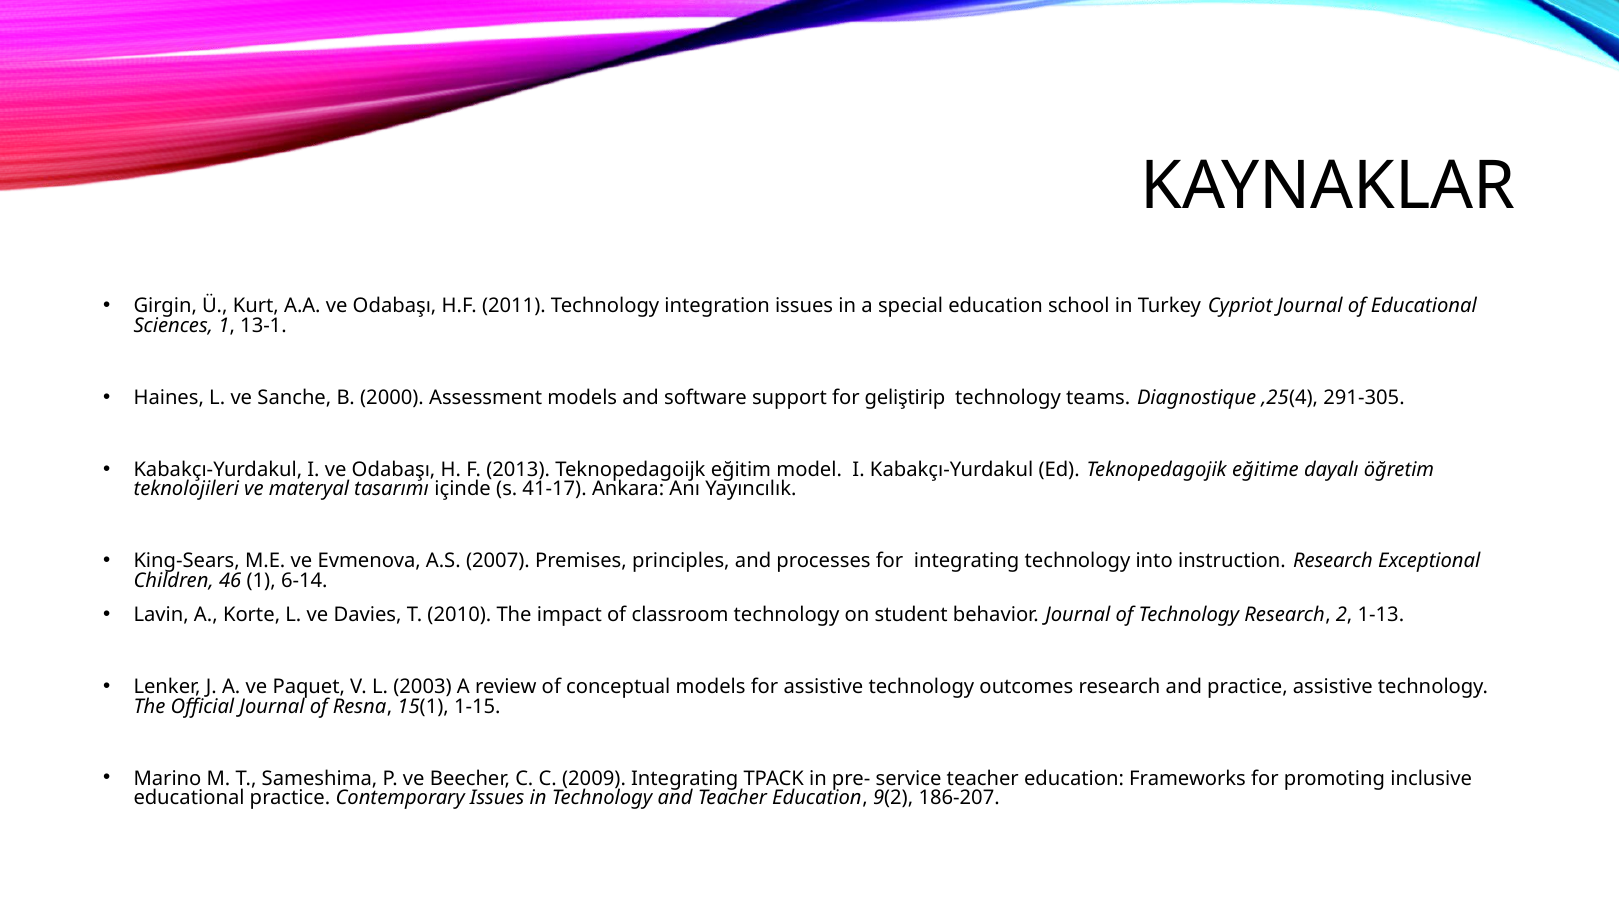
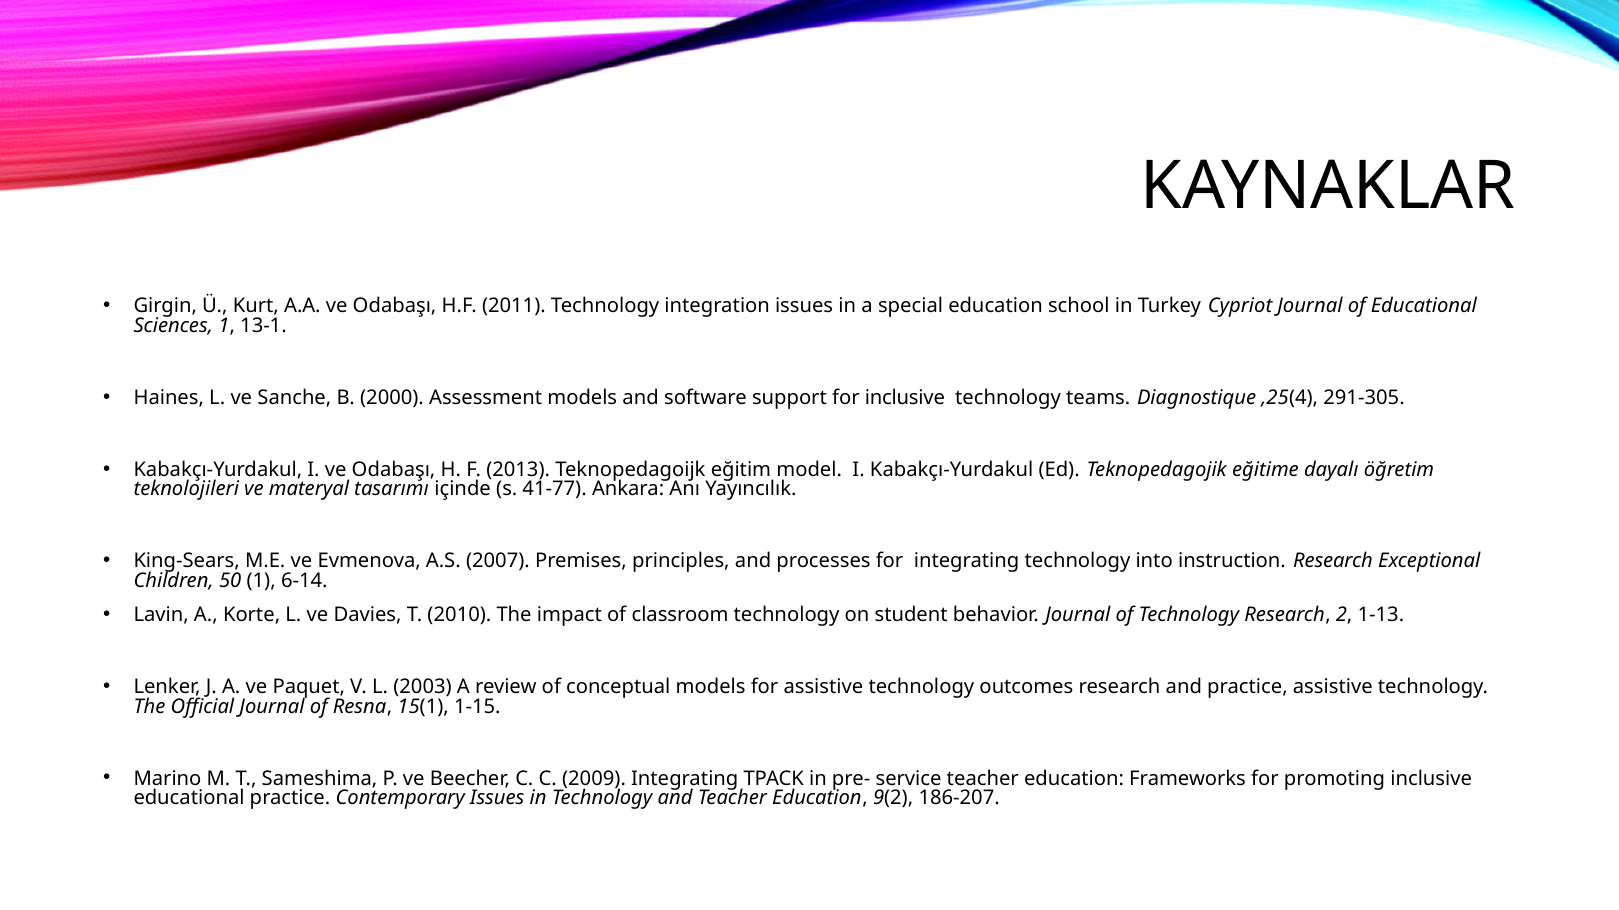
for geliştirip: geliştirip -> inclusive (905, 398)
41-17: 41-17 -> 41-77 (555, 489)
46: 46 -> 50 (230, 581)
